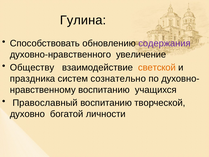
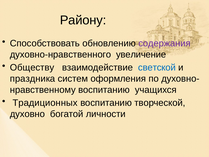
Гулина: Гулина -> Району (83, 20)
светской colour: orange -> blue (157, 67)
сознательно: сознательно -> оформления (118, 79)
Православный: Православный -> Традиционных (45, 103)
